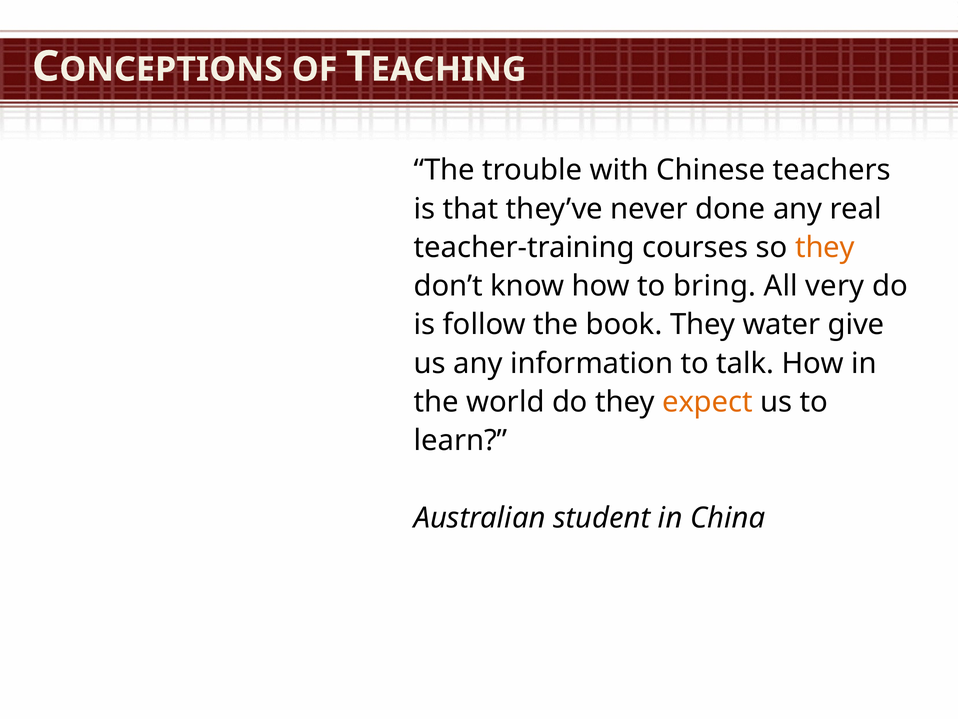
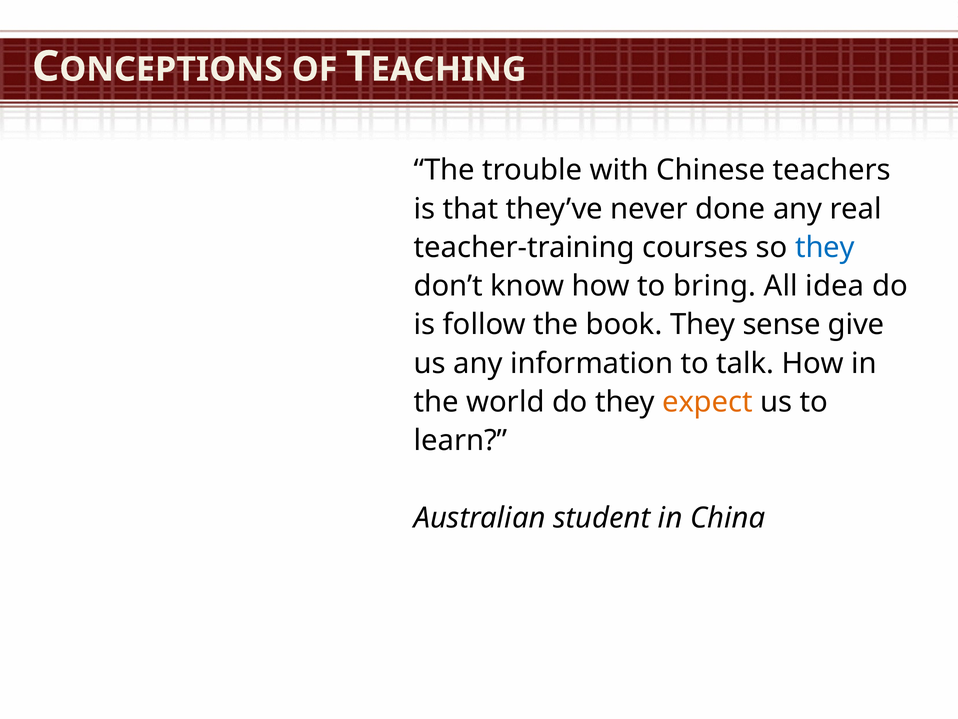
they colour: orange -> blue (825, 247)
very: very -> idea (835, 286)
water: water -> sense (782, 325)
